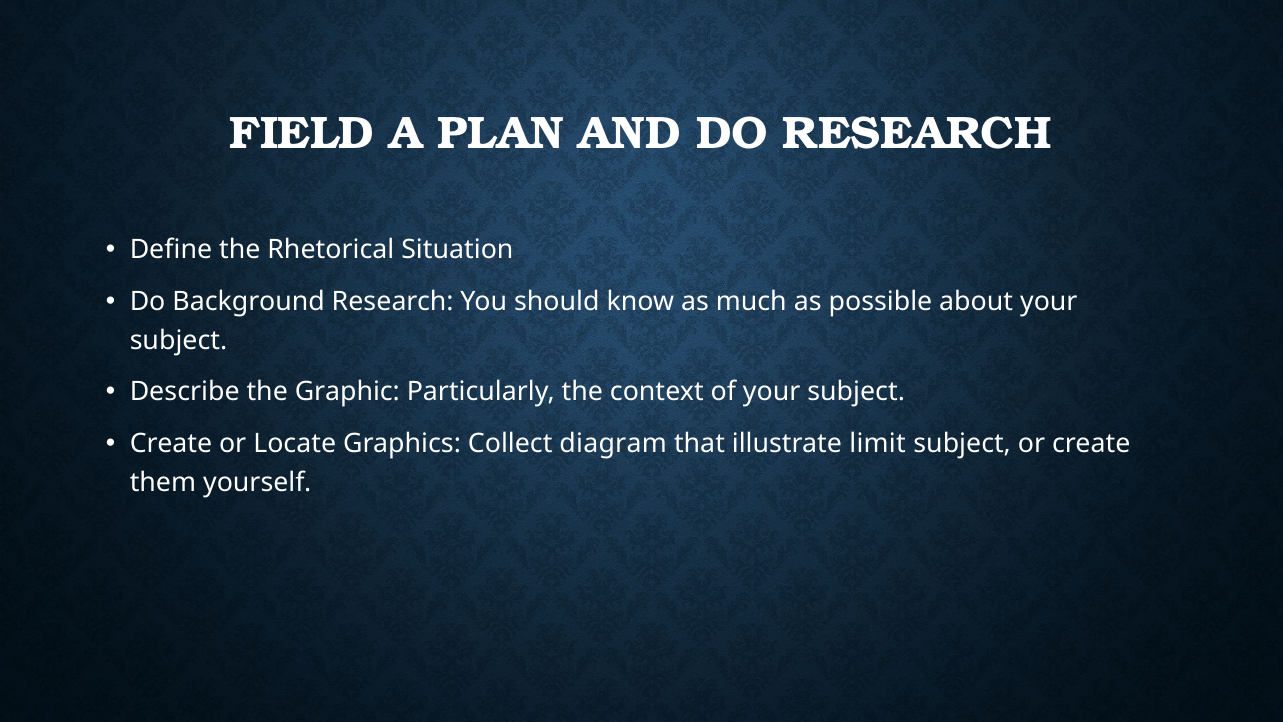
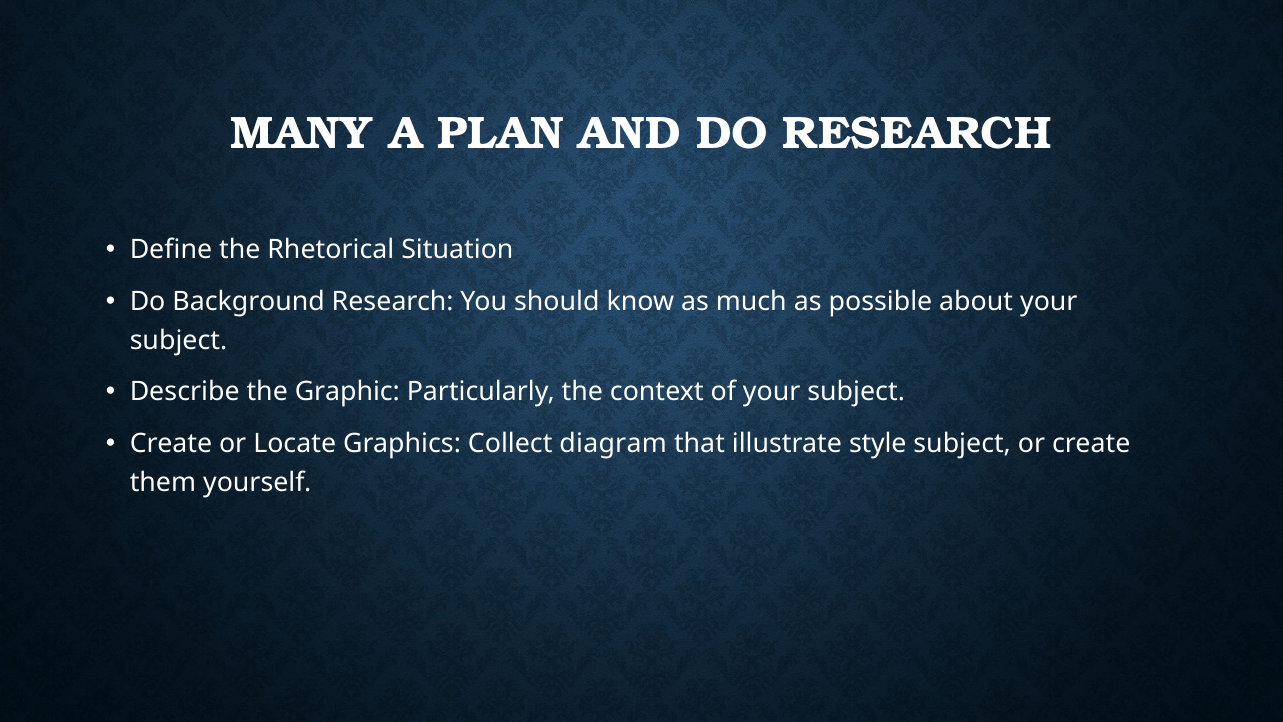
FIELD: FIELD -> MANY (301, 134)
limit: limit -> style (878, 444)
